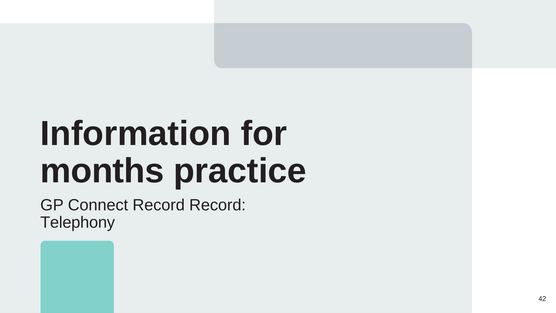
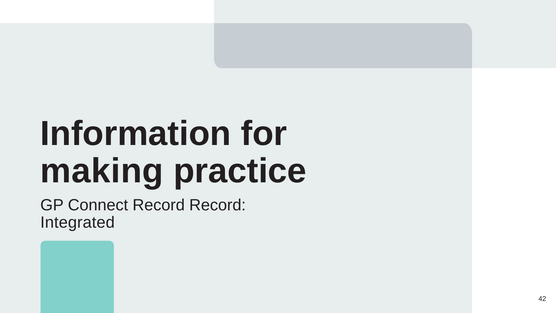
months: months -> making (102, 171)
Telephony: Telephony -> Integrated (78, 222)
